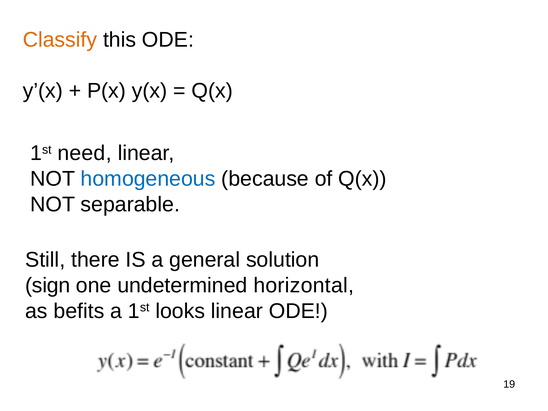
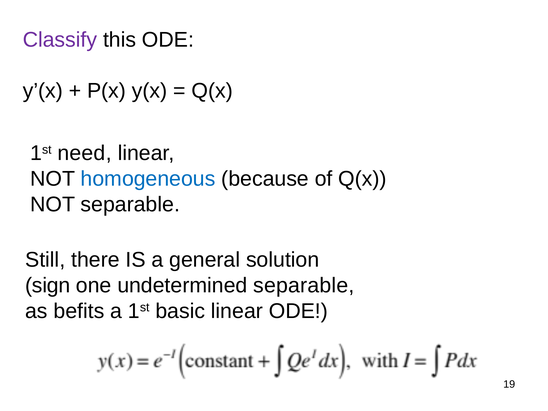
Classify colour: orange -> purple (60, 40)
undetermined horizontal: horizontal -> separable (304, 285)
looks: looks -> basic (180, 311)
